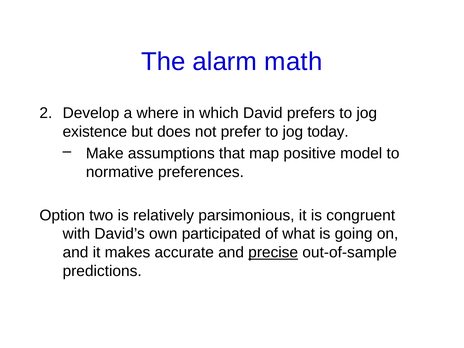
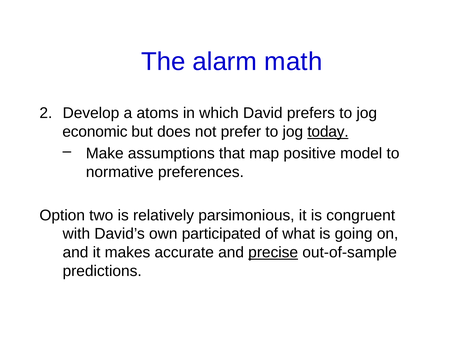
where: where -> atoms (158, 113)
existence: existence -> economic (95, 132)
today underline: none -> present (328, 132)
